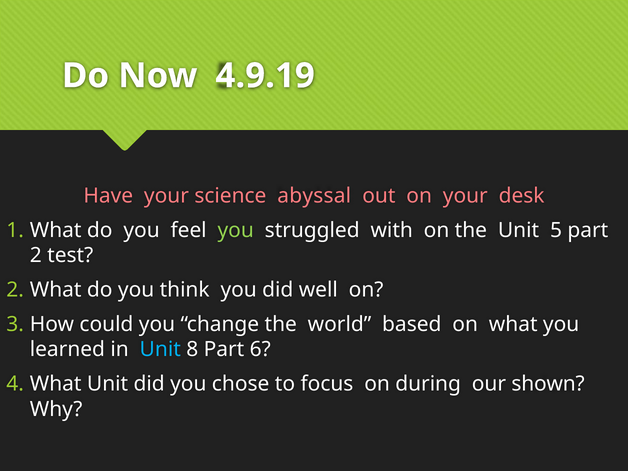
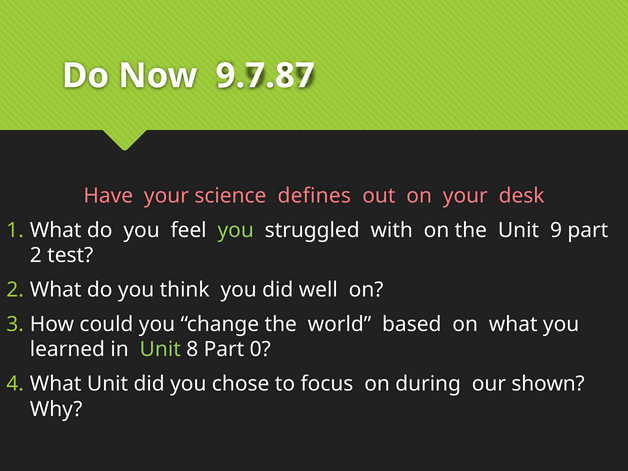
4.9.19: 4.9.19 -> 9.7.87 (265, 76)
abyssal: abyssal -> defines (314, 196)
5: 5 -> 9 (556, 230)
Unit colour: light blue -> light green (160, 349)
6: 6 -> 0 (260, 349)
